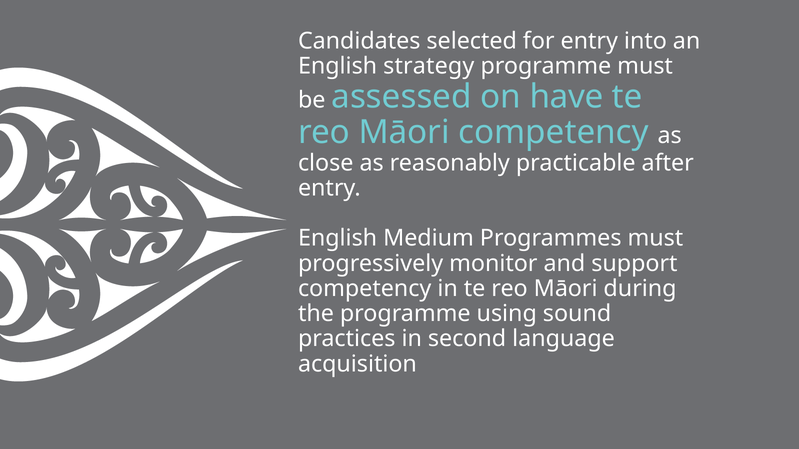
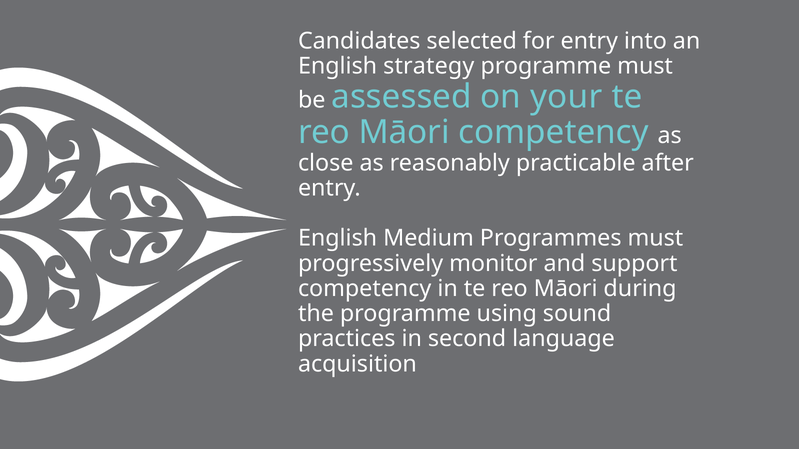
have: have -> your (566, 97)
